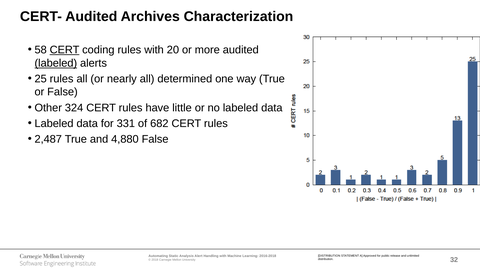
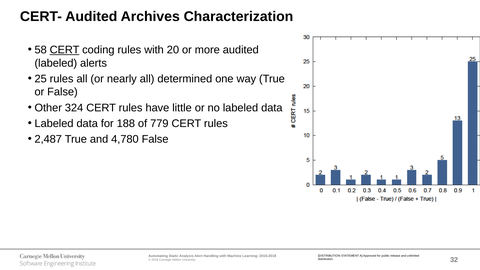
labeled underline: present -> none (56, 63)
331: 331 -> 188 (126, 123)
682: 682 -> 779 (159, 123)
4,880: 4,880 -> 4,780 (125, 139)
